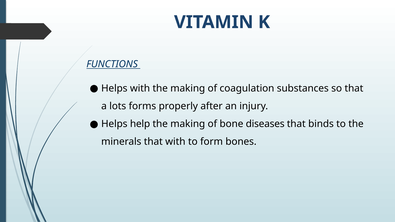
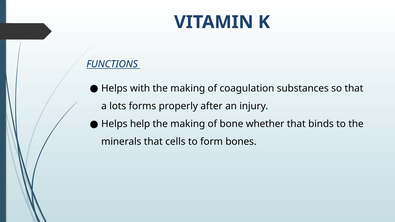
diseases: diseases -> whether (265, 124)
that with: with -> cells (175, 142)
